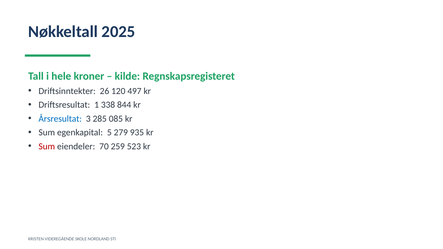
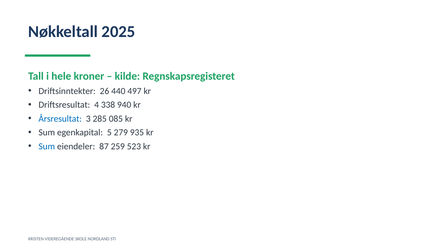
120: 120 -> 440 (118, 91)
1: 1 -> 4 (97, 105)
844: 844 -> 940 (124, 105)
Sum colour: red -> blue (47, 147)
70: 70 -> 87 (104, 147)
